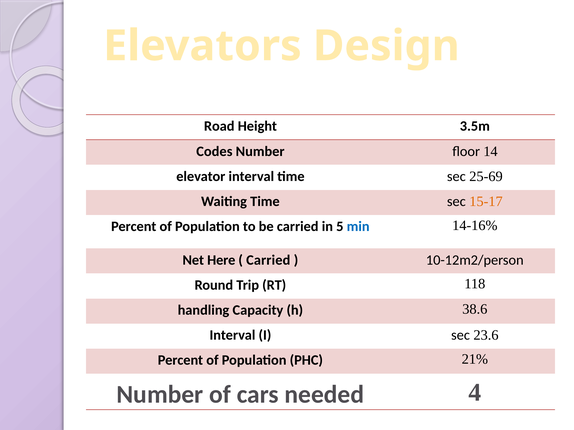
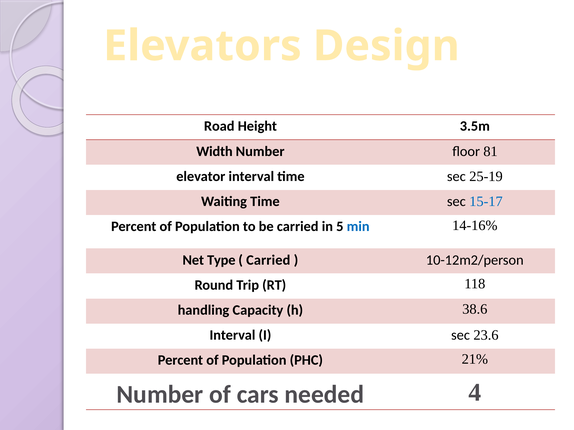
Codes: Codes -> Width (214, 151)
14: 14 -> 81 (490, 151)
25-69: 25-69 -> 25-19 (486, 177)
15-17 colour: orange -> blue (486, 202)
Here: Here -> Type (221, 260)
